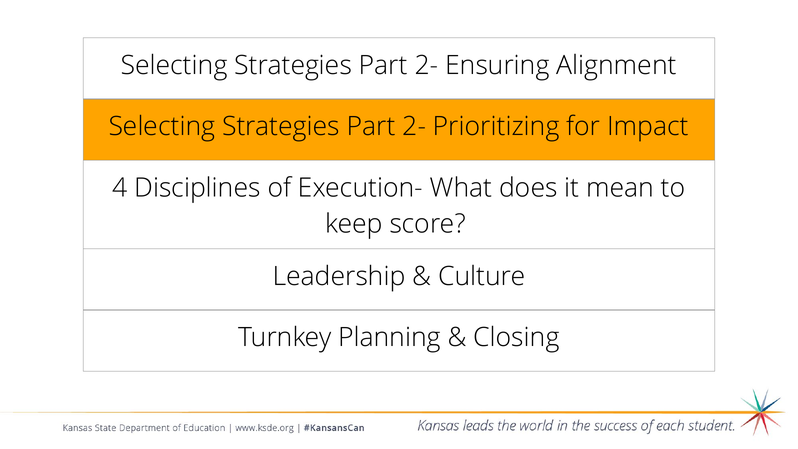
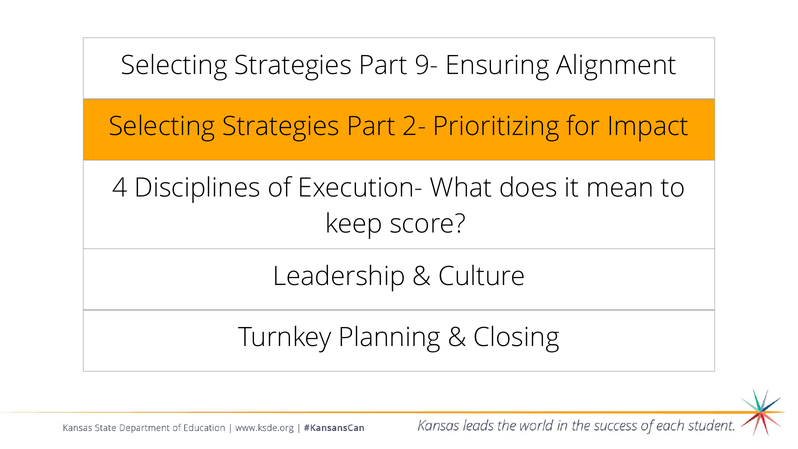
2-: 2- -> 9- (426, 65)
